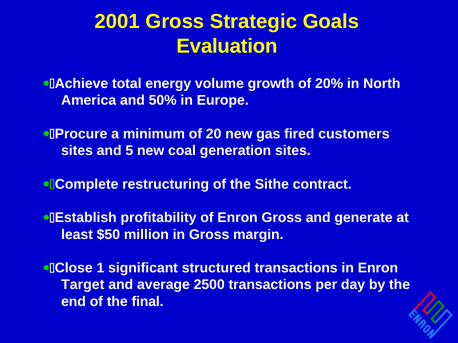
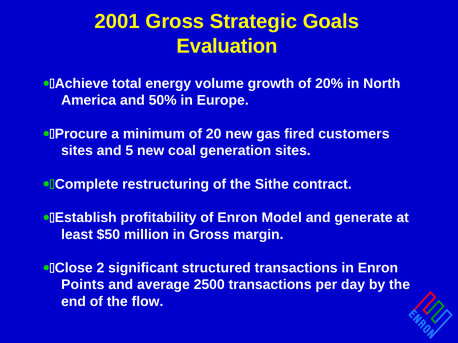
Enron Gross: Gross -> Model (282, 218)
1: 1 -> 2 (100, 268)
Target: Target -> Points (83, 285)
final: final -> flow (147, 302)
